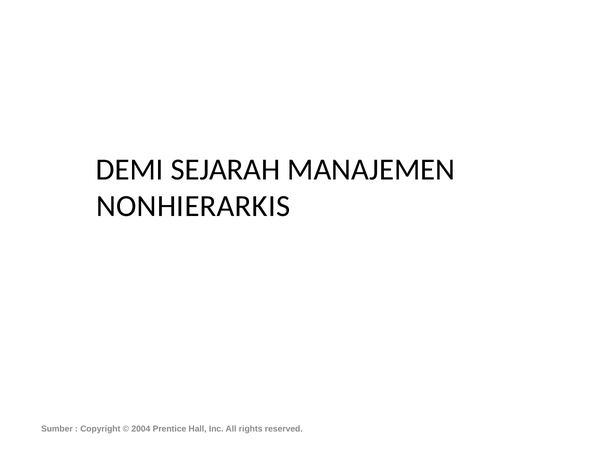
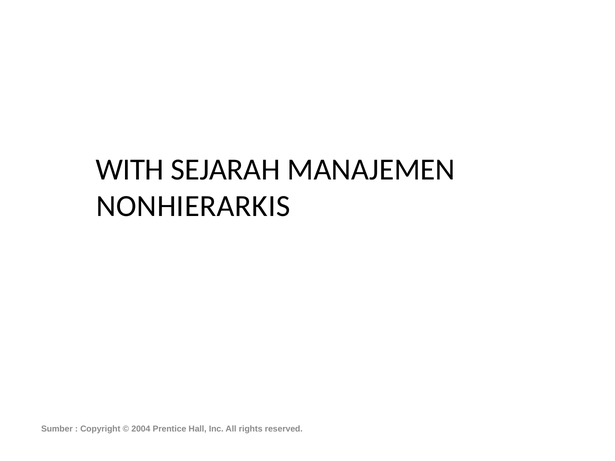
DEMI: DEMI -> WITH (130, 169)
